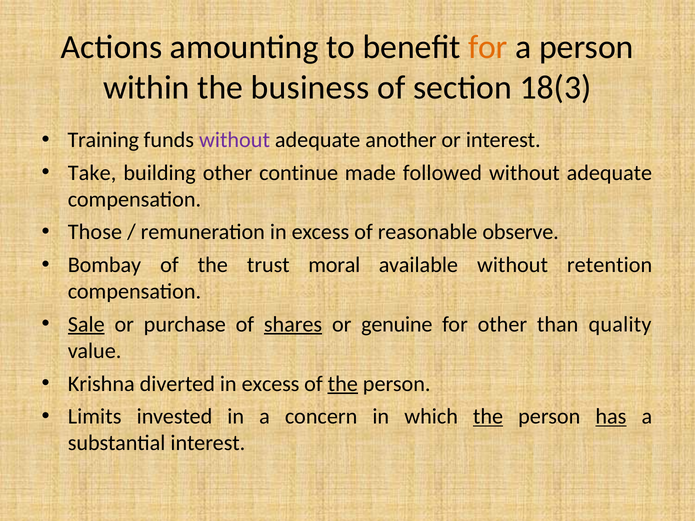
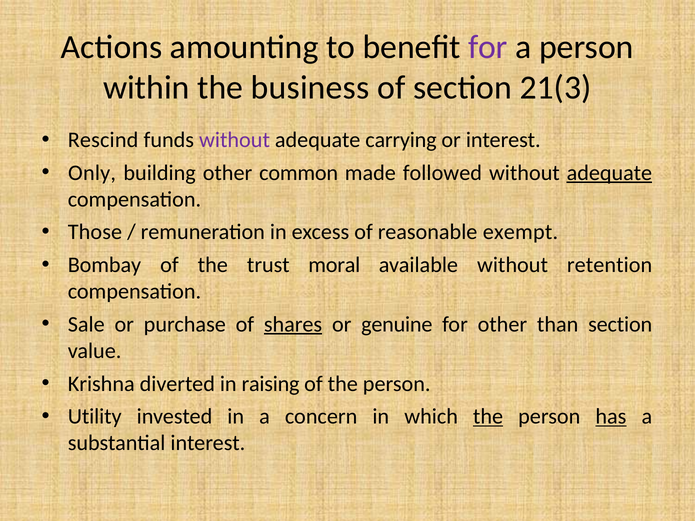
for colour: orange -> purple (488, 47)
18(3: 18(3 -> 21(3 (556, 88)
Training: Training -> Rescind (103, 140)
another: another -> carrying (401, 140)
Take: Take -> Only (92, 173)
continue: continue -> common (299, 173)
adequate underline: none -> present (609, 173)
observe: observe -> exempt (520, 232)
Sale underline: present -> none (86, 324)
than quality: quality -> section (620, 324)
diverted in excess: excess -> raising (271, 384)
the underline: present -> none (343, 384)
Limits: Limits -> Utility (95, 417)
